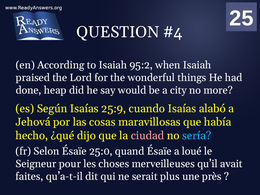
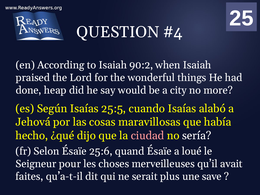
95:2: 95:2 -> 90:2 (141, 65)
25:9: 25:9 -> 25:5 (114, 109)
sería colour: light blue -> white (197, 136)
25:0: 25:0 -> 25:6 (101, 151)
près: près -> save (212, 176)
